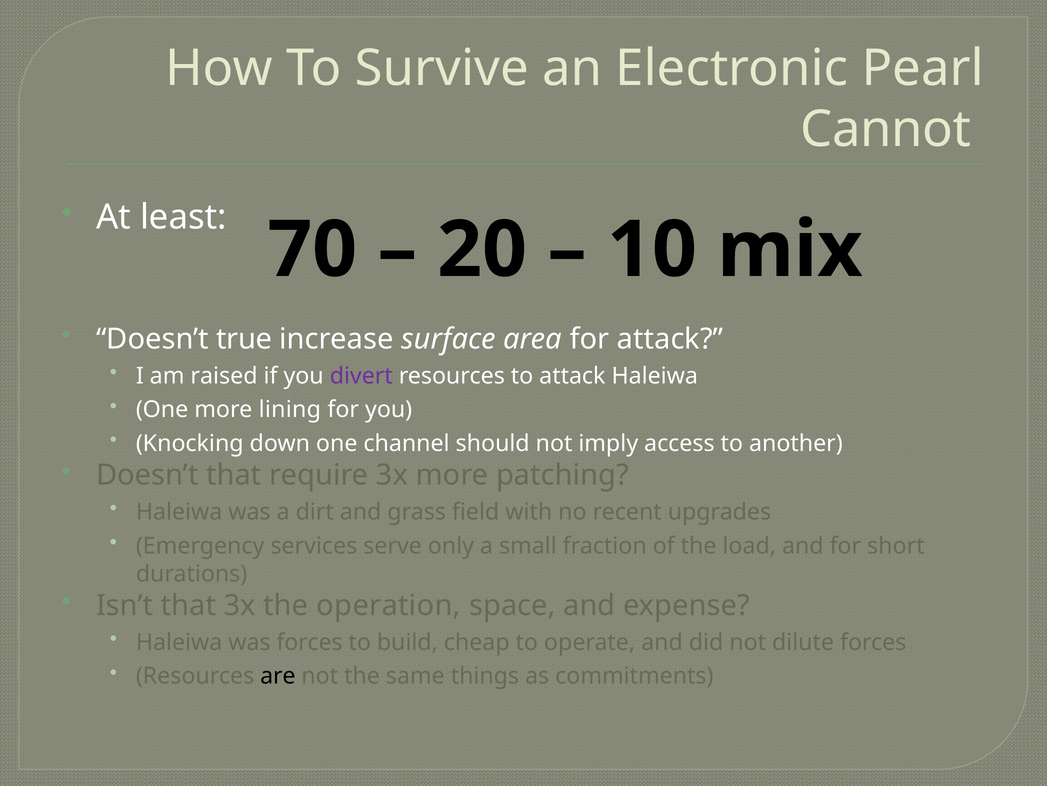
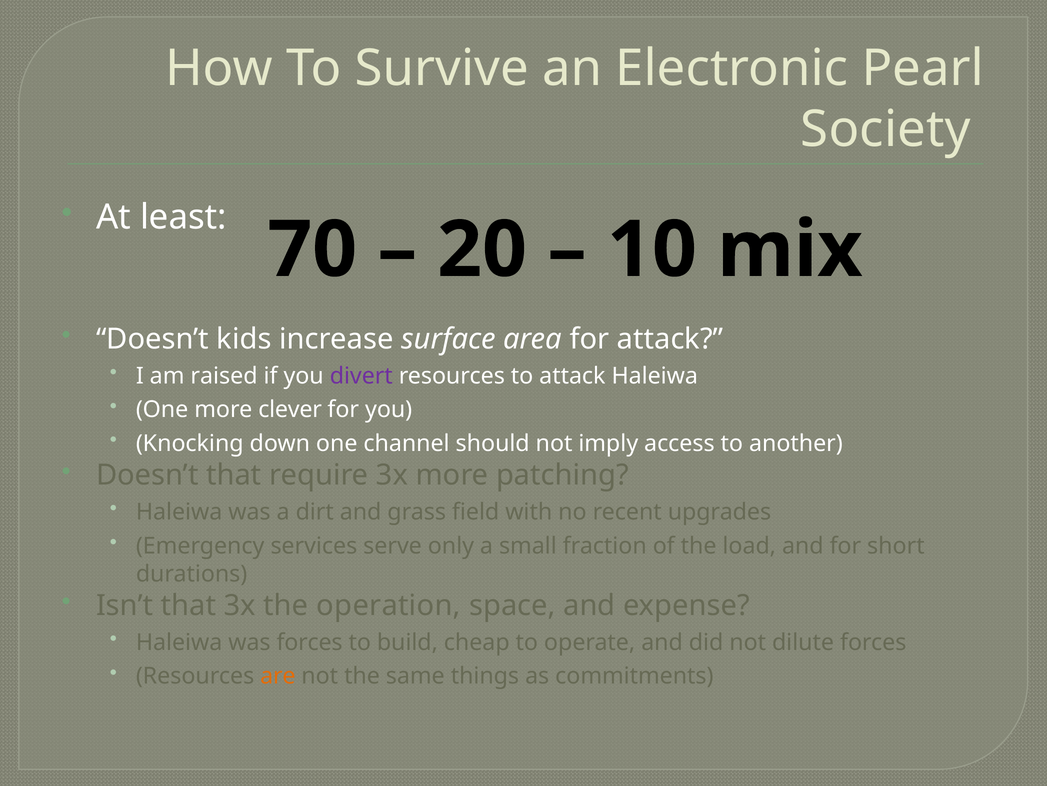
Cannot: Cannot -> Society (886, 129)
true: true -> kids (244, 339)
lining: lining -> clever (290, 409)
are colour: black -> orange (278, 676)
